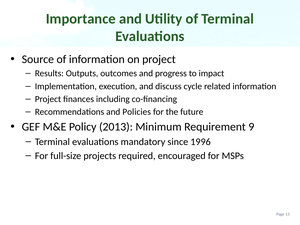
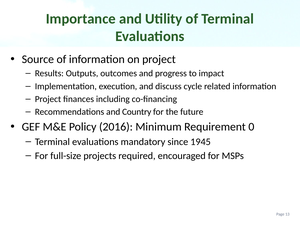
Policies: Policies -> Country (137, 112)
2013: 2013 -> 2016 (116, 127)
9: 9 -> 0 (251, 127)
1996: 1996 -> 1945 (201, 142)
